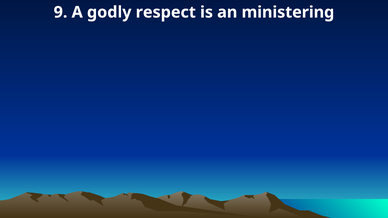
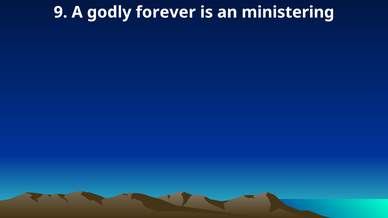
respect: respect -> forever (166, 12)
